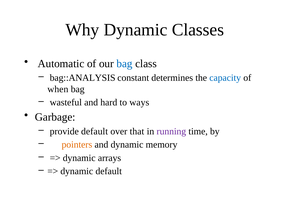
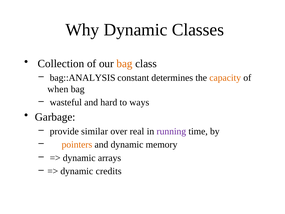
Automatic: Automatic -> Collection (61, 63)
bag colour: blue -> orange (125, 63)
capacity colour: blue -> orange (225, 78)
provide default: default -> similar (95, 131)
that: that -> real (137, 131)
dynamic default: default -> credits (109, 171)
